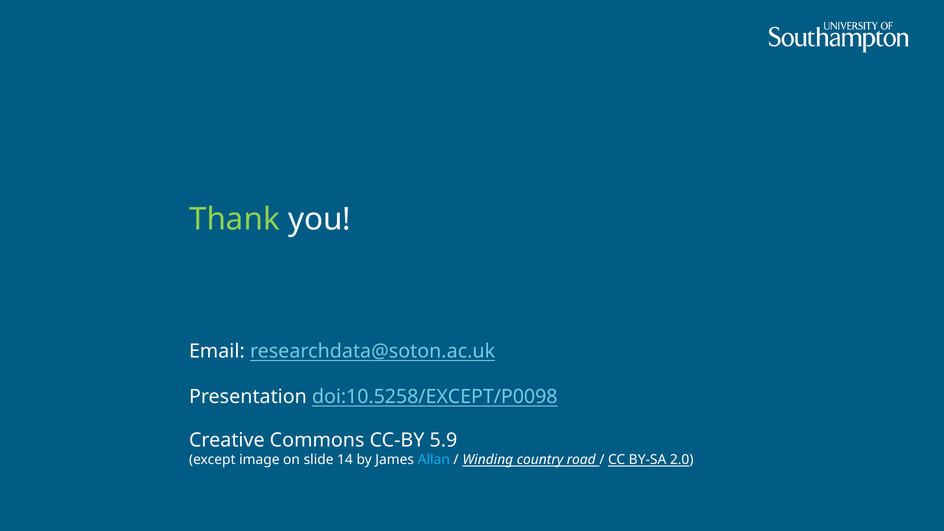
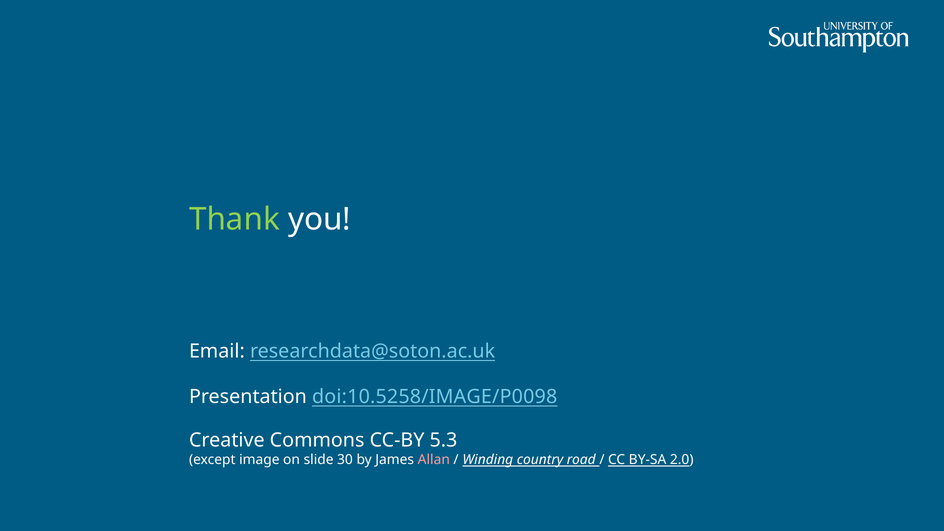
doi:10.5258/EXCEPT/P0098: doi:10.5258/EXCEPT/P0098 -> doi:10.5258/IMAGE/P0098 (435, 397)
5.9: 5.9 -> 5.3 (443, 440)
14: 14 -> 30 (345, 460)
Allan colour: light blue -> pink (434, 460)
